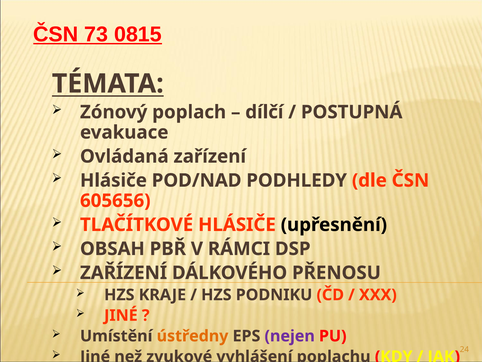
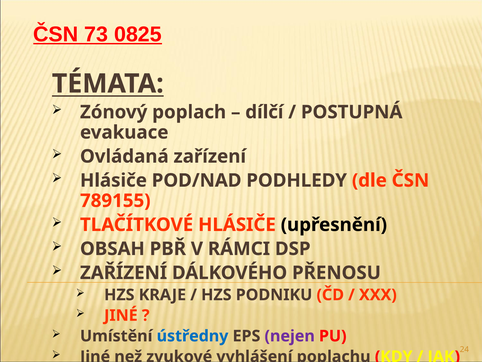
0815: 0815 -> 0825 (138, 34)
605656: 605656 -> 789155 (115, 200)
ústředny colour: orange -> blue (192, 336)
